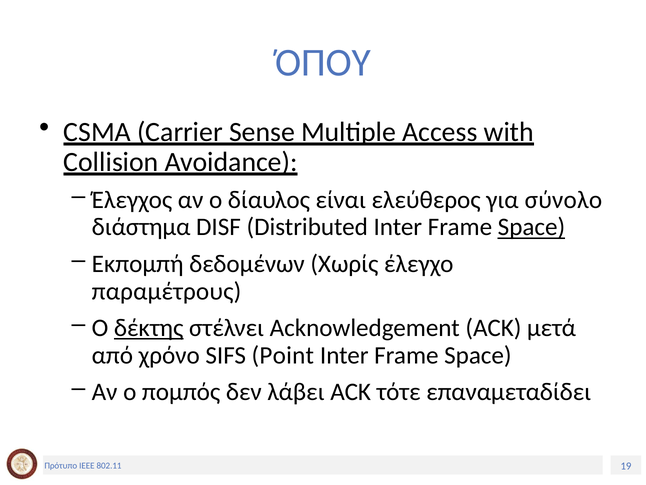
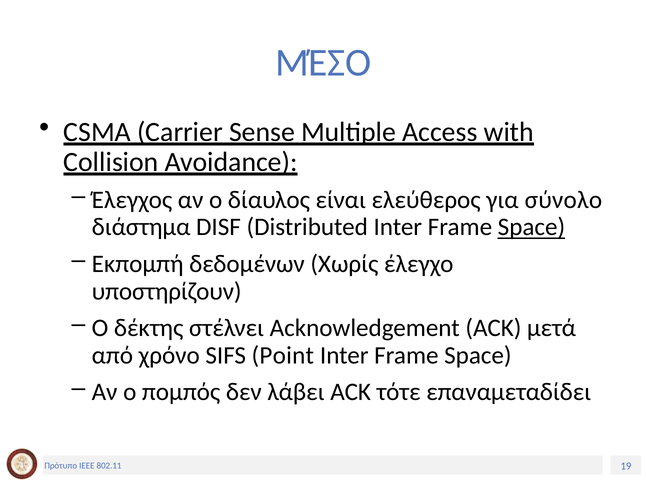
ΌΠΟΥ: ΌΠΟΥ -> ΜΈΣΟ (323, 63)
παραμέτρους: παραμέτρους -> υποστηρίζουν (167, 291)
δέκτης underline: present -> none (149, 328)
